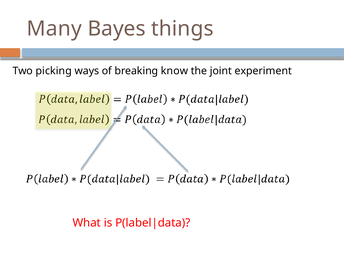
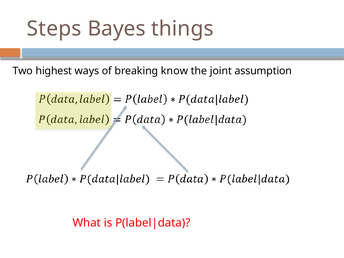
Many: Many -> Steps (54, 29)
picking: picking -> highest (54, 71)
experiment: experiment -> assumption (263, 71)
